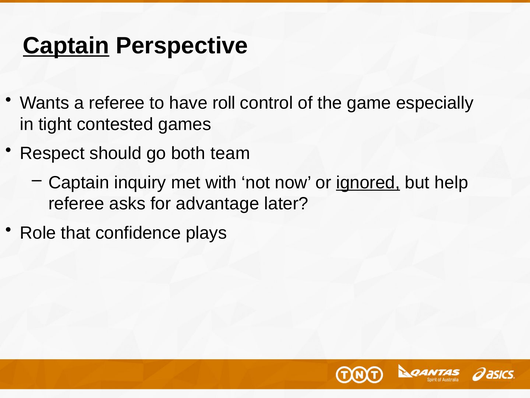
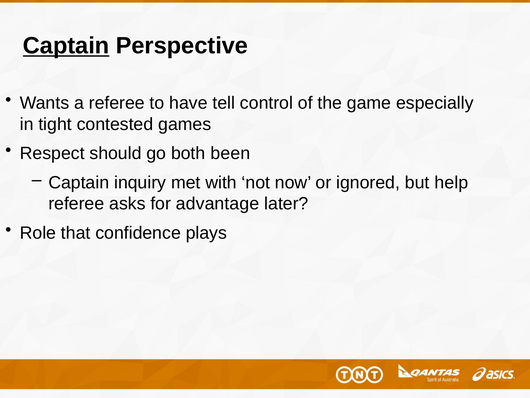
roll: roll -> tell (224, 103)
team: team -> been (230, 153)
ignored underline: present -> none (368, 182)
